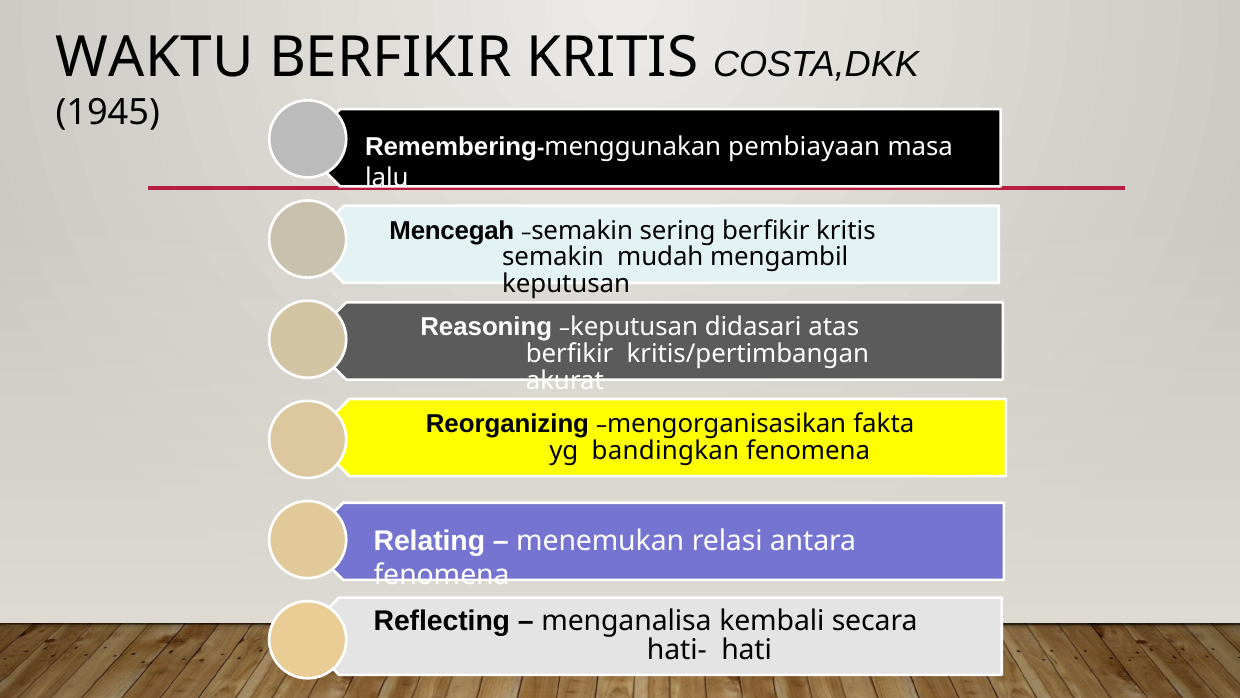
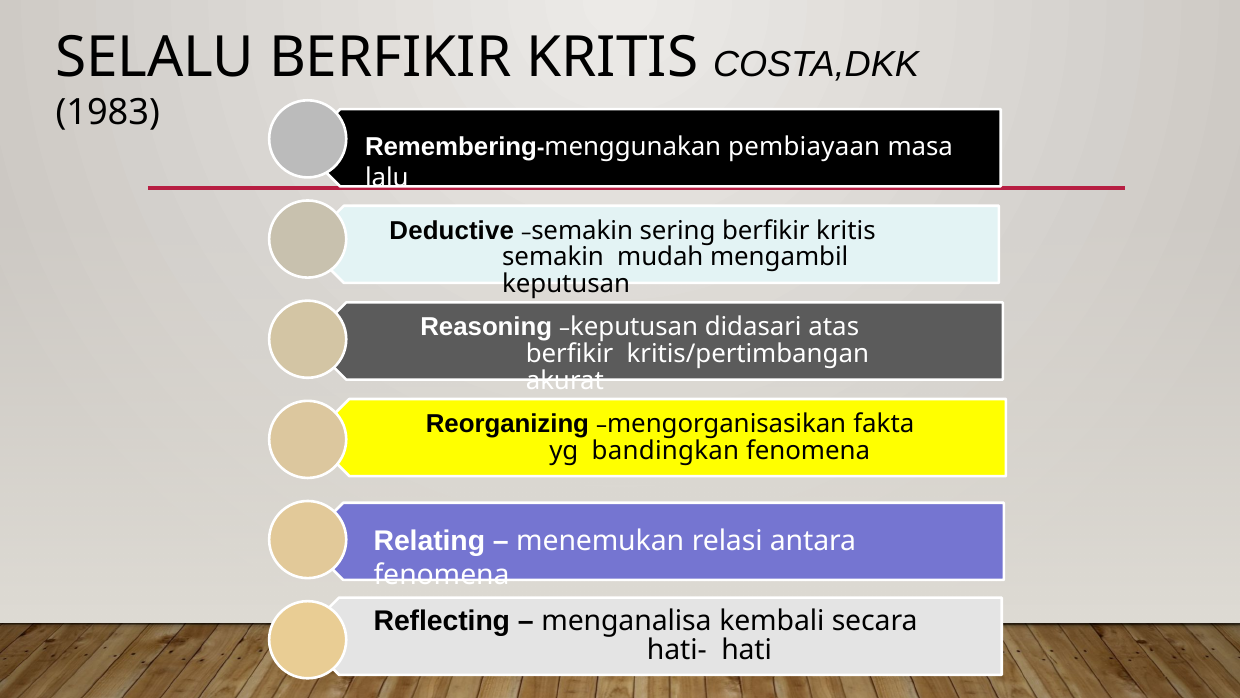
WAKTU: WAKTU -> SELALU (155, 58)
1945: 1945 -> 1983 (108, 112)
Mencegah: Mencegah -> Deductive (452, 230)
